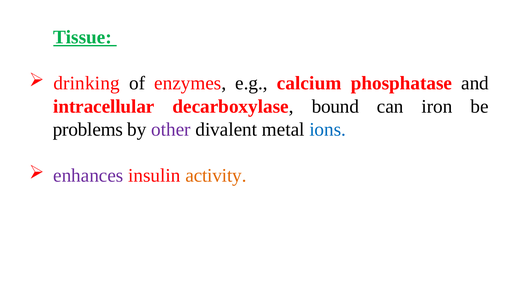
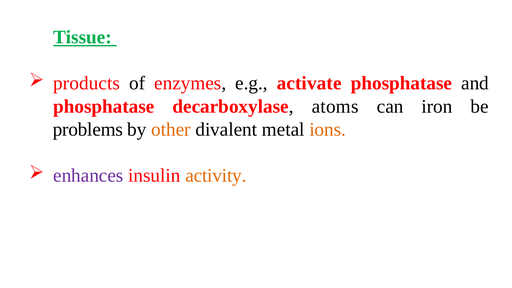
drinking: drinking -> products (87, 83)
calcium: calcium -> activate (309, 83)
intracellular: intracellular -> phosphatase (104, 106)
bound: bound -> atoms (335, 106)
other colour: purple -> orange (171, 129)
ions colour: blue -> orange (328, 129)
